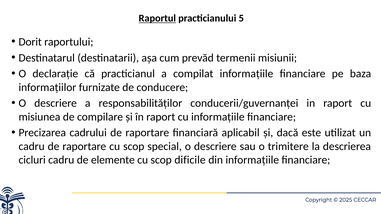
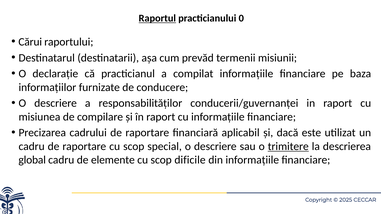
5: 5 -> 0 (241, 18)
Dorit: Dorit -> Cărui (30, 42)
trimitere underline: none -> present (288, 147)
cicluri: cicluri -> global (32, 160)
